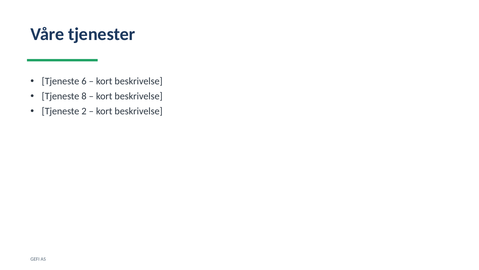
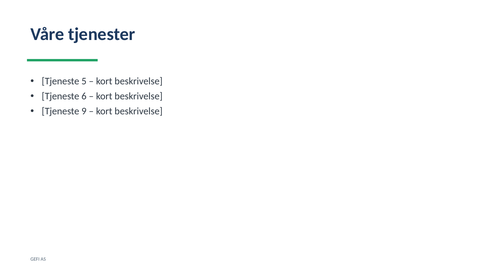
6: 6 -> 5 (84, 81)
8: 8 -> 6 (84, 96)
2: 2 -> 9 (84, 111)
